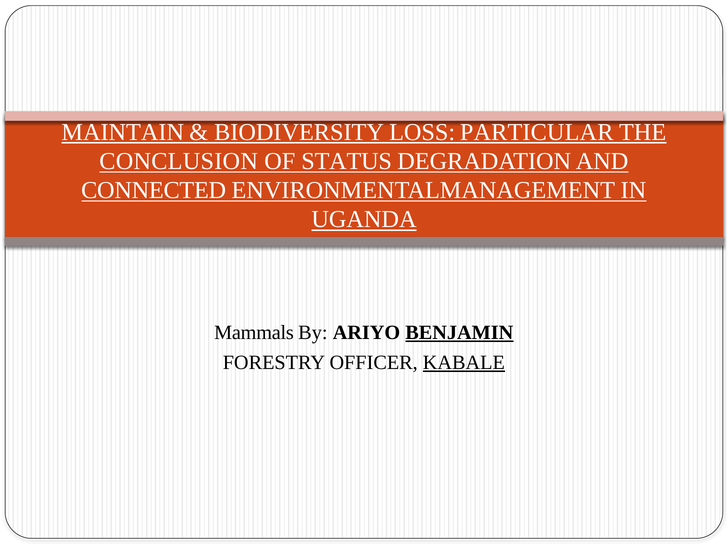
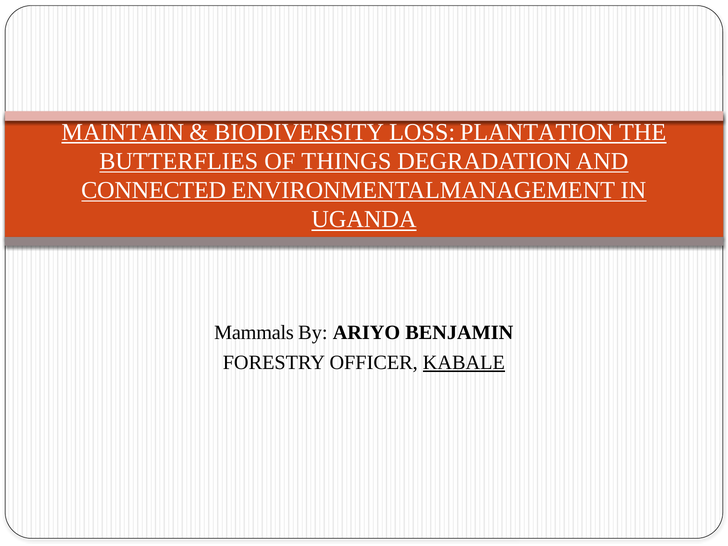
PARTICULAR: PARTICULAR -> PLANTATION (537, 132)
CONCLUSION: CONCLUSION -> BUTTERFLIES (179, 161)
STATUS: STATUS -> THINGS (346, 161)
BENJAMIN underline: present -> none (459, 332)
